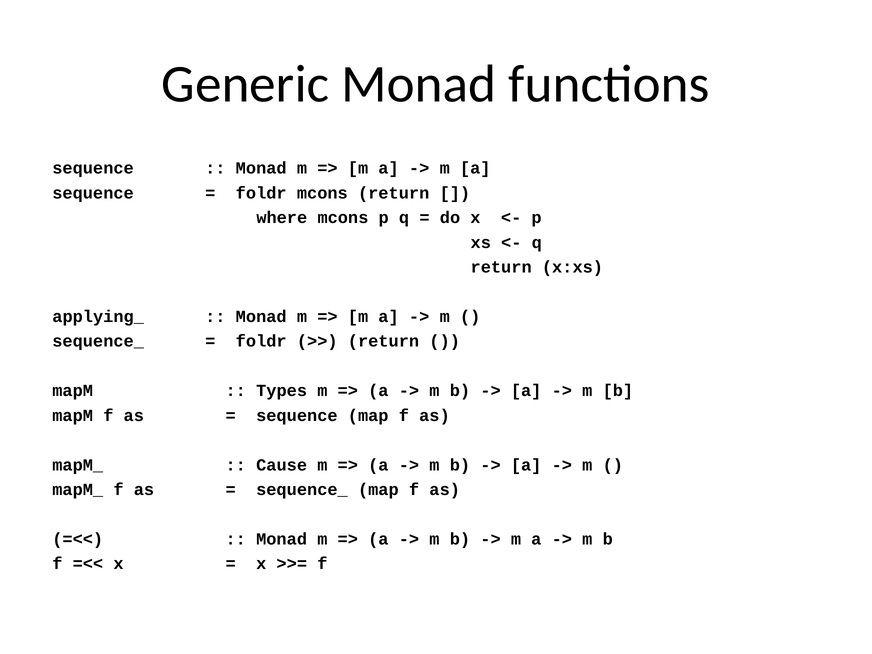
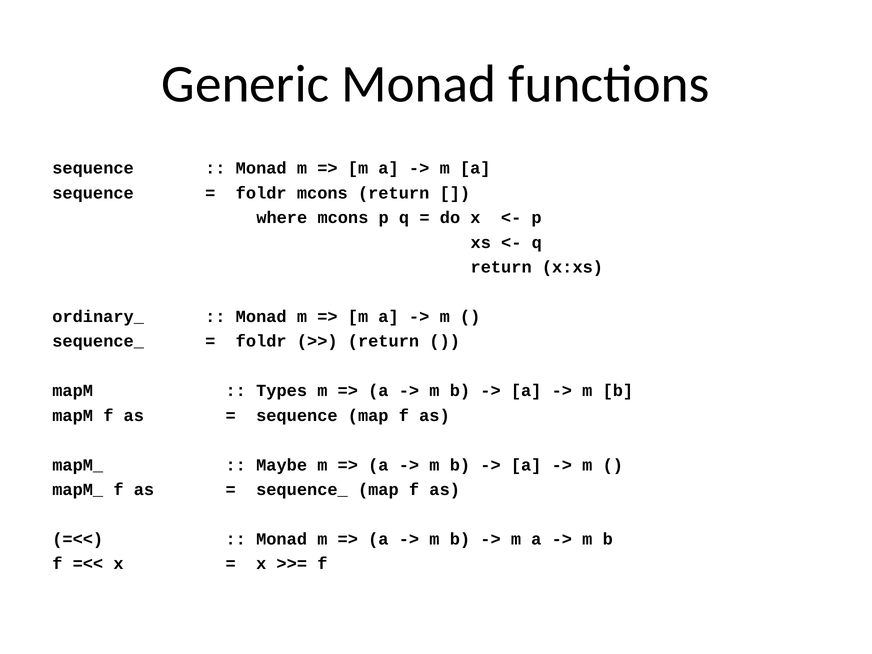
applying_: applying_ -> ordinary_ (98, 317)
Cause: Cause -> Maybe (282, 465)
